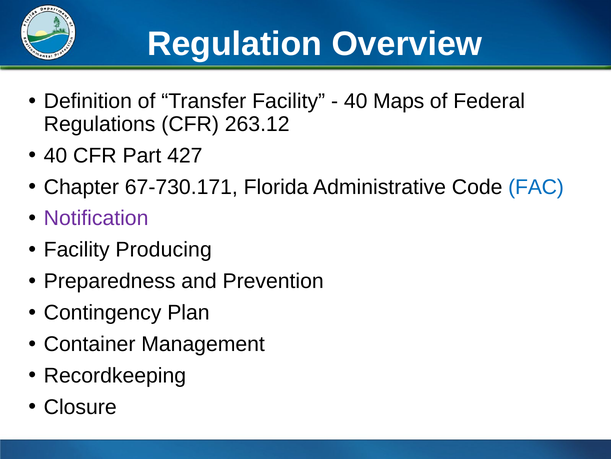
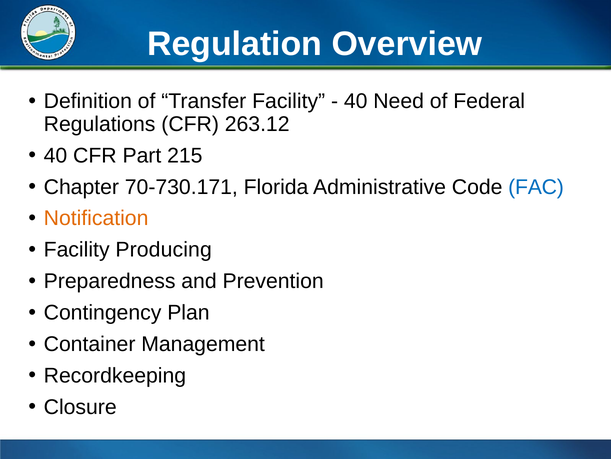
Maps: Maps -> Need (399, 101)
427: 427 -> 215 (185, 155)
67-730.171: 67-730.171 -> 70-730.171 (181, 187)
Notification colour: purple -> orange (96, 218)
